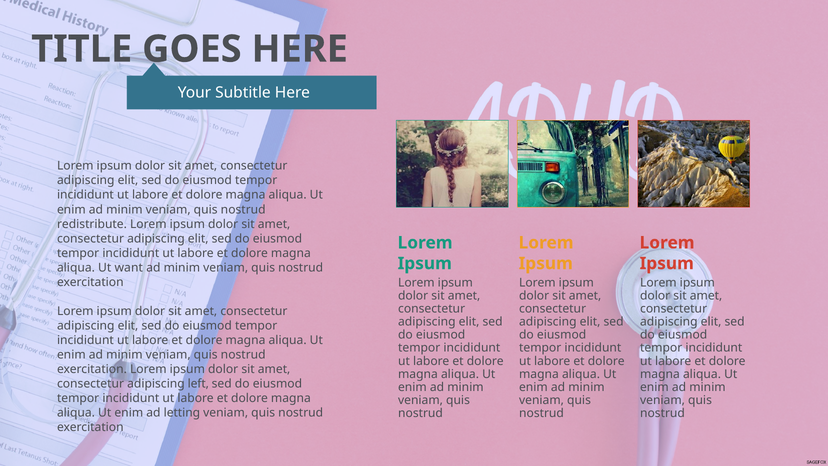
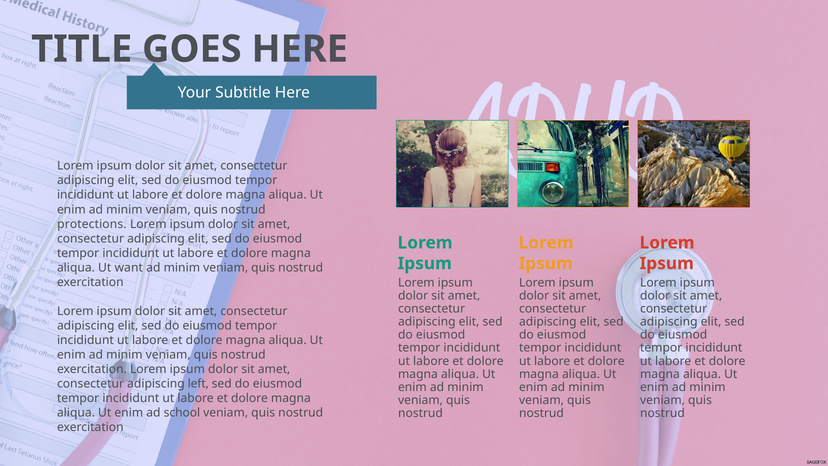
redistribute: redistribute -> protections (92, 224)
letting: letting -> school (182, 412)
